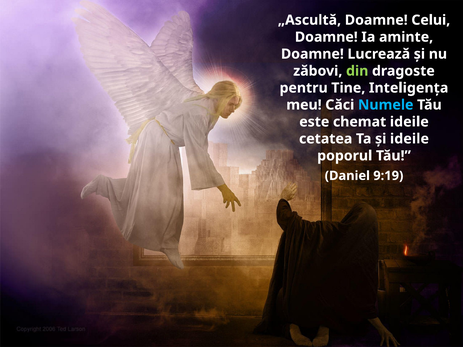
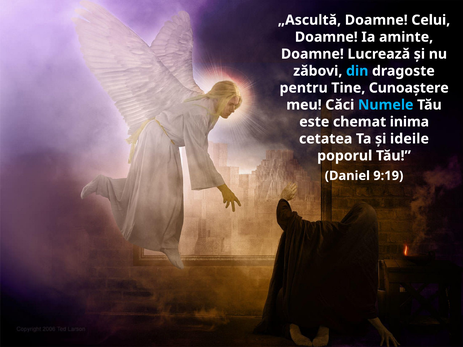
din colour: light green -> light blue (357, 71)
Inteligenţa: Inteligenţa -> Cunoaştere (409, 88)
chemat ideile: ideile -> inima (409, 122)
